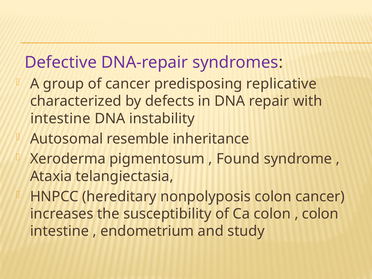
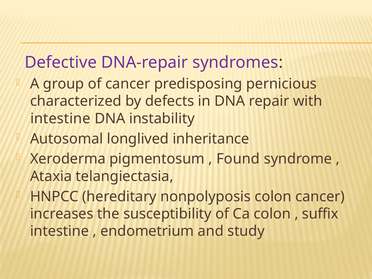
replicative: replicative -> pernicious (281, 84)
resemble: resemble -> longlived (138, 139)
colon: colon -> suffix (320, 214)
